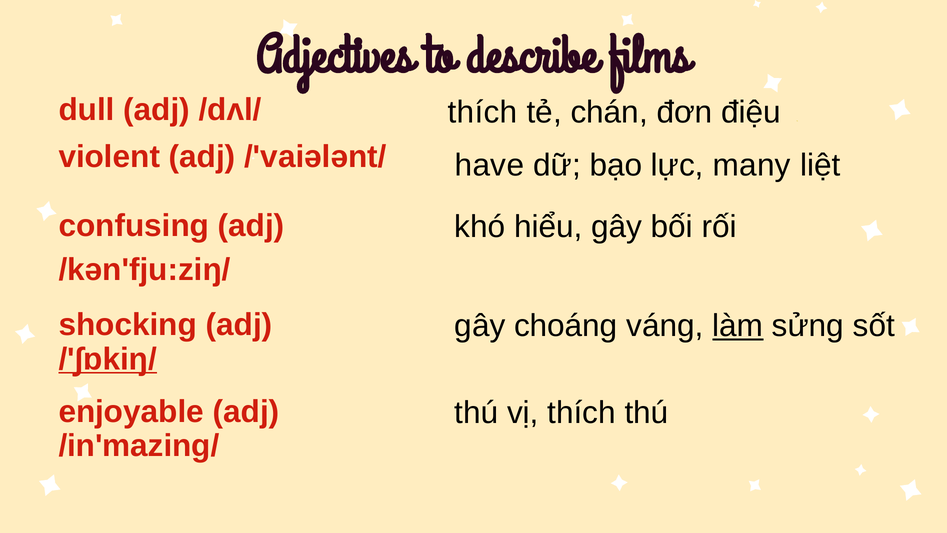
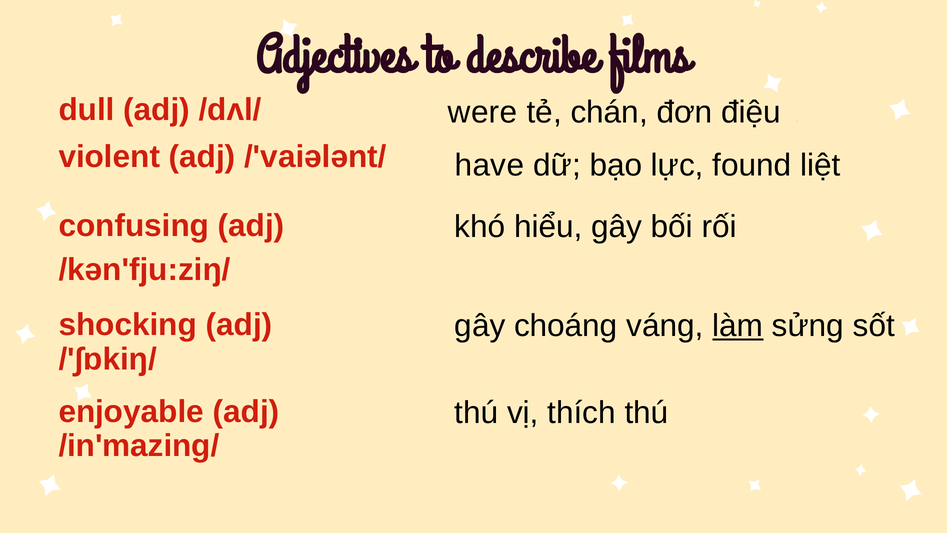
/dʌl/ thích: thích -> were (483, 112)
many: many -> found (752, 165)
/'∫ɒkiŋ/ underline: present -> none (108, 359)
